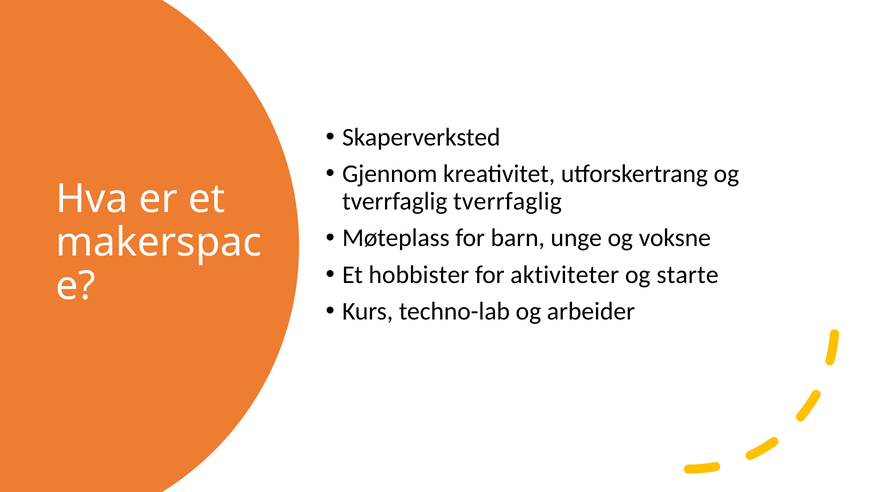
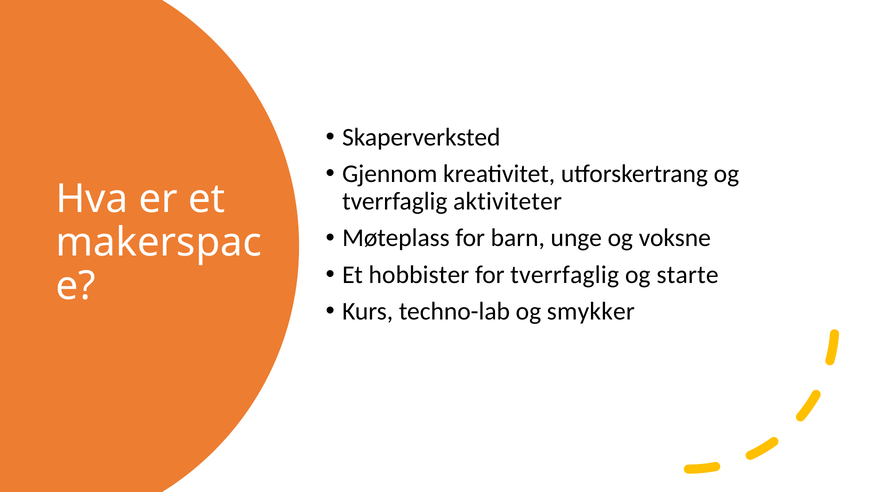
tverrfaglig tverrfaglig: tverrfaglig -> aktiviteter (508, 202)
for aktiviteter: aktiviteter -> tverrfaglig (565, 275)
arbeider: arbeider -> smykker (591, 311)
